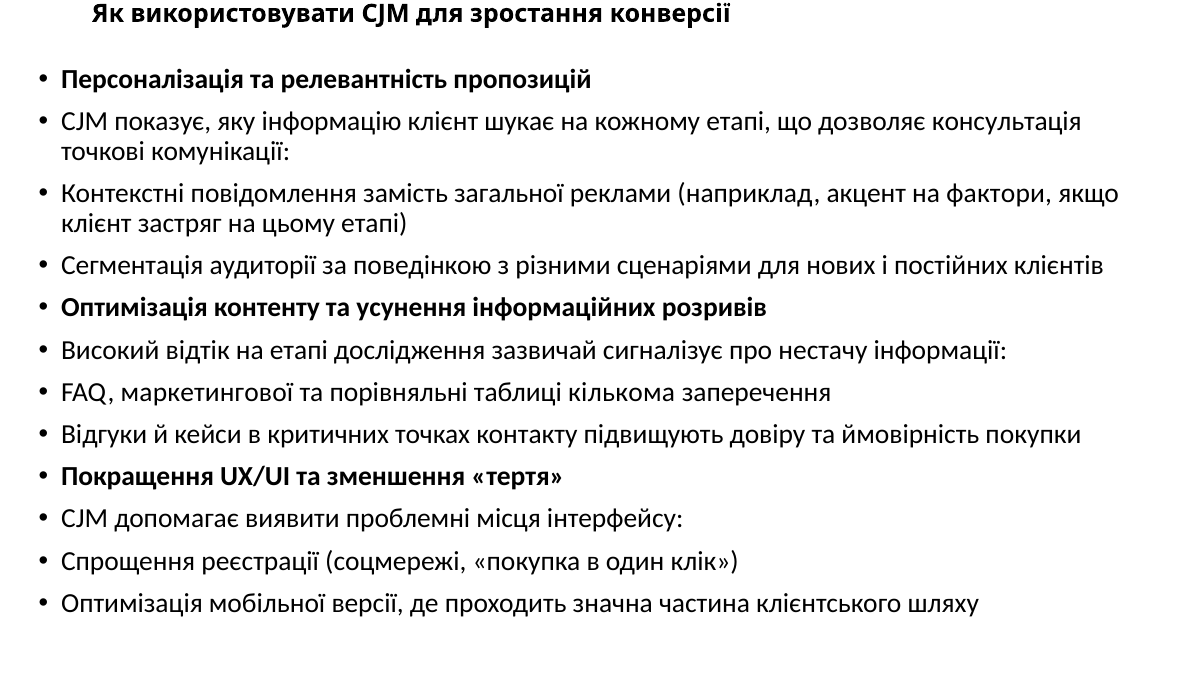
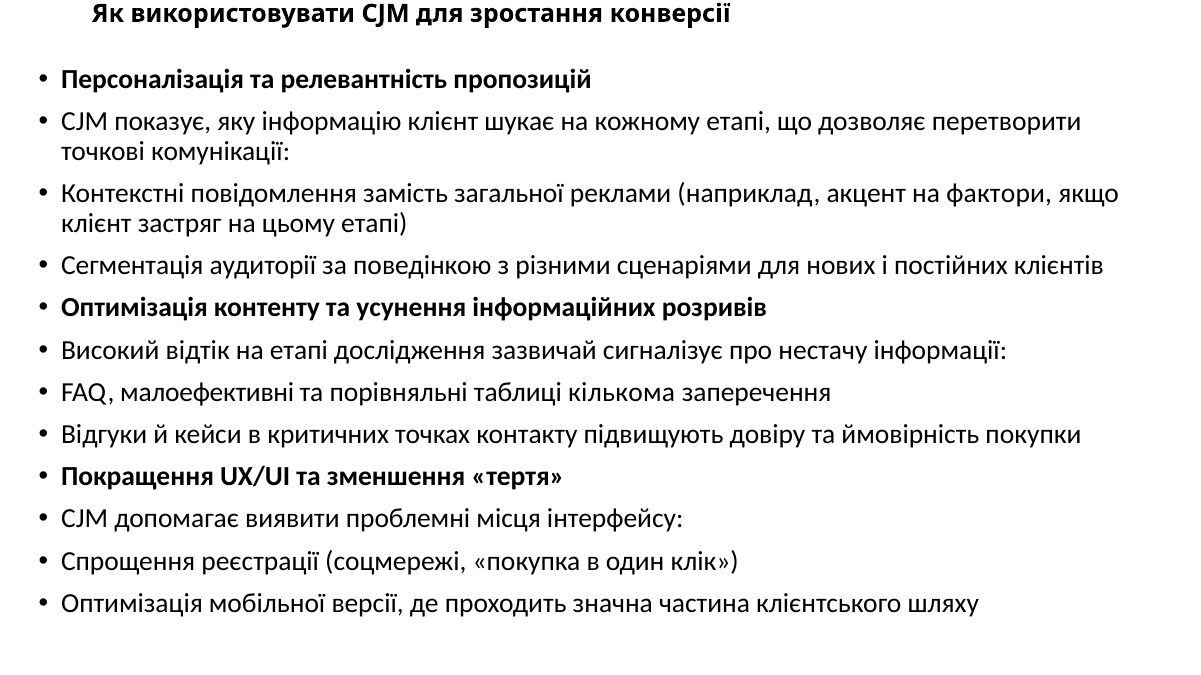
консультація: консультація -> перетворити (1007, 122)
маркетингової: маркетингової -> малоефективні (207, 393)
